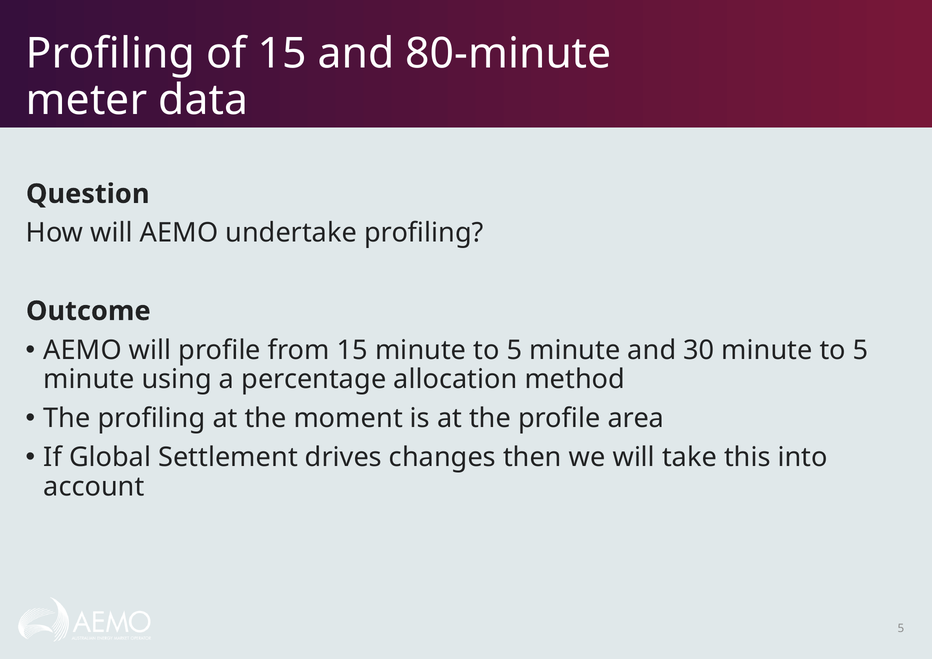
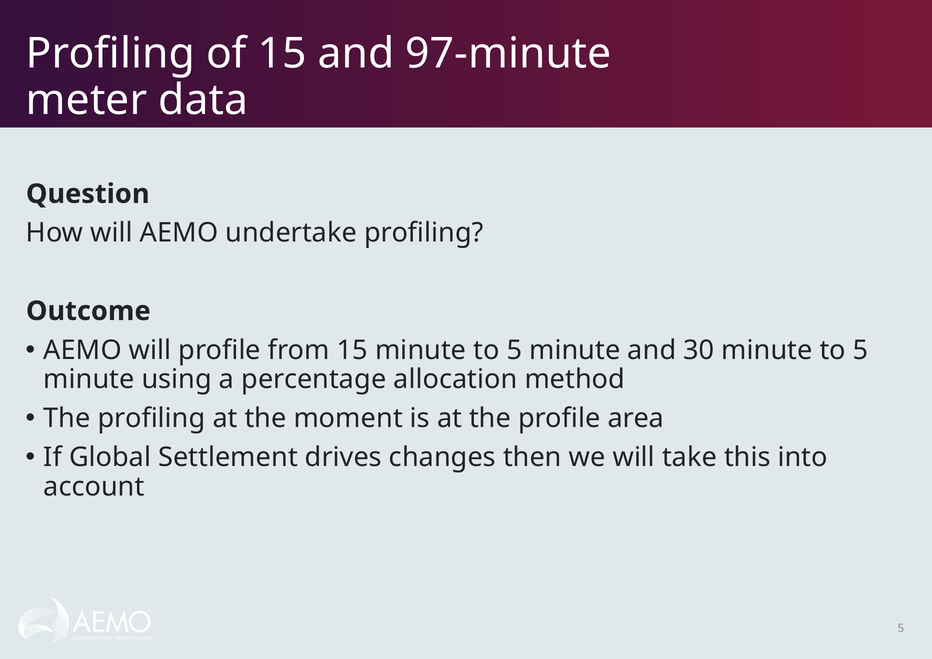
80-minute: 80-minute -> 97-minute (508, 54)
